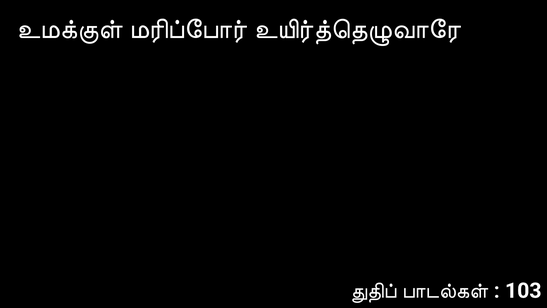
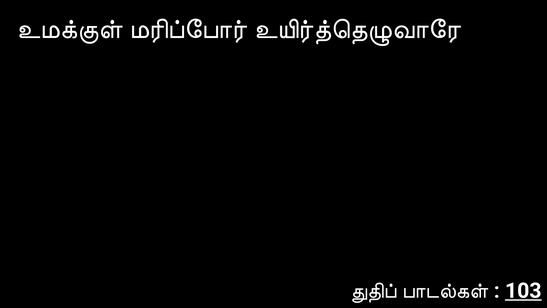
103 underline: none -> present (523, 290)
